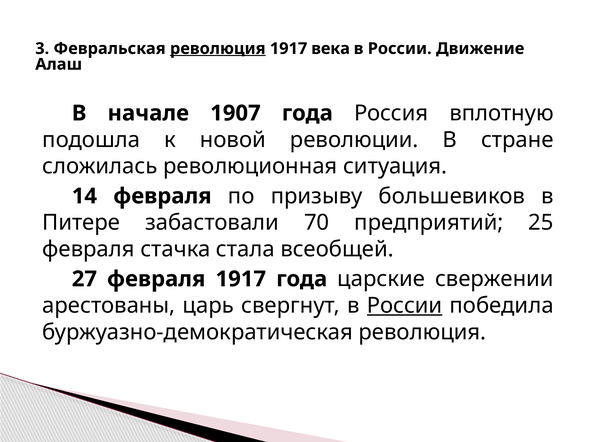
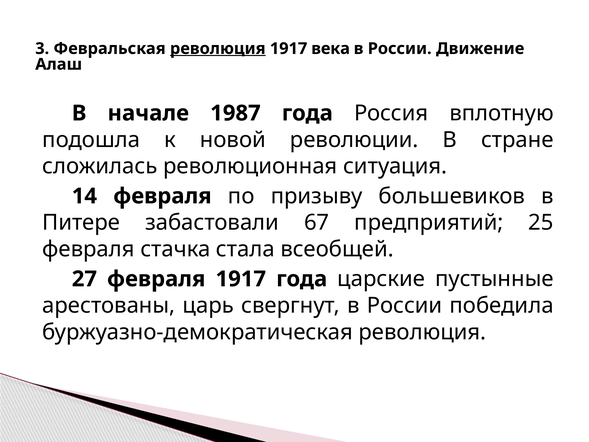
1907: 1907 -> 1987 (235, 113)
70: 70 -> 67 (317, 223)
свержении: свержении -> пустынные (494, 279)
России underline: present -> none (405, 305)
